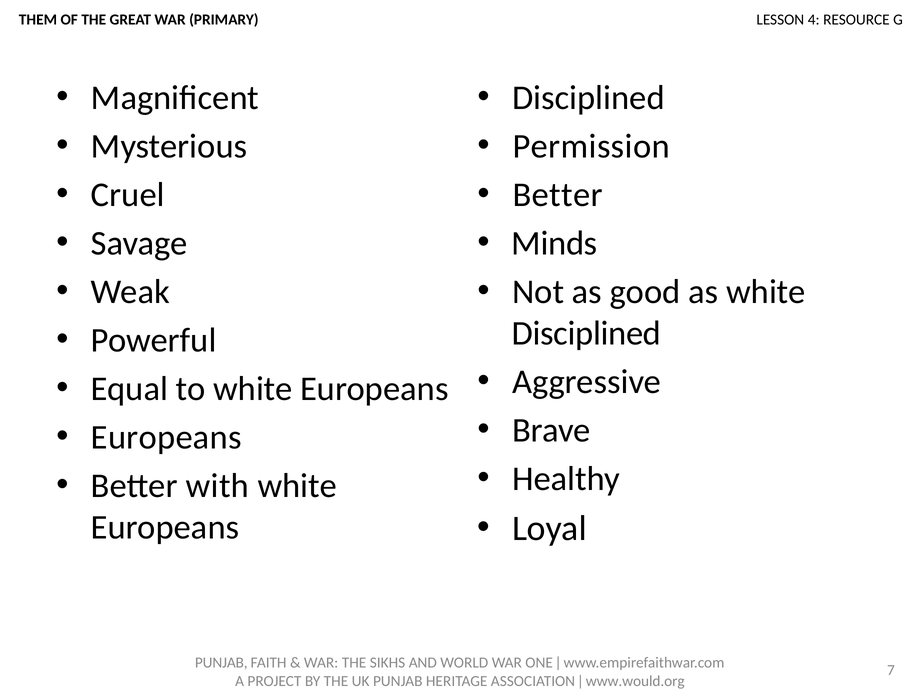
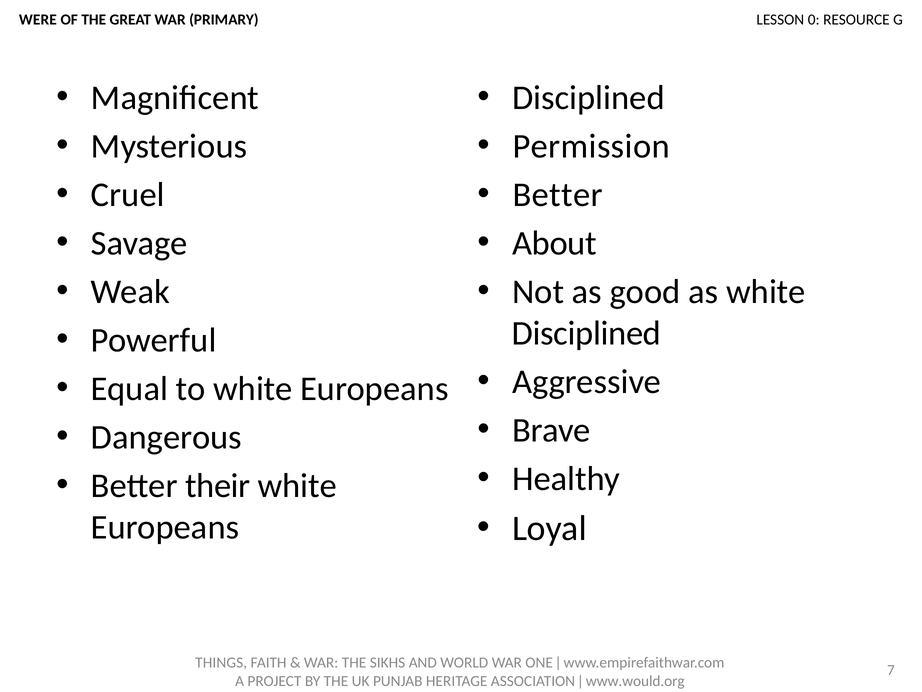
THEM: THEM -> WERE (38, 19)
4: 4 -> 0 (814, 19)
Minds: Minds -> About (554, 243)
Europeans: Europeans -> Dangerous (166, 437)
with: with -> their (218, 485)
PUNJAB: PUNJAB -> THINGS (221, 662)
